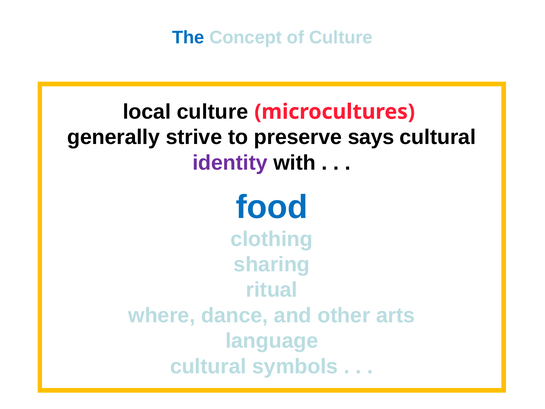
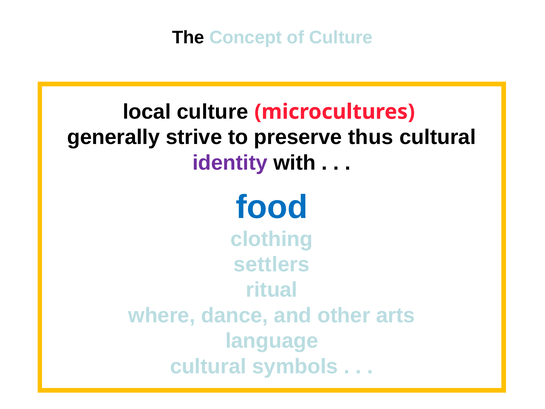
The colour: blue -> black (188, 38)
says: says -> thus (371, 137)
sharing: sharing -> settlers (272, 264)
